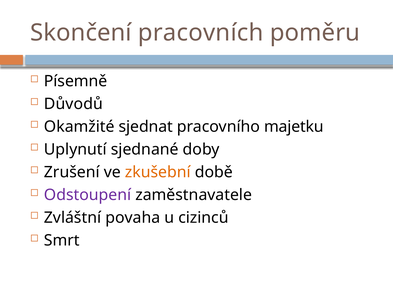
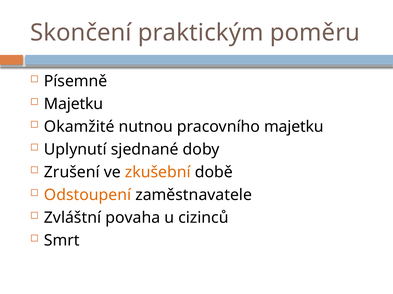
pracovních: pracovních -> praktickým (201, 33)
Důvodů: Důvodů -> Majetku (74, 104)
sjednat: sjednat -> nutnou (146, 127)
Odstoupení colour: purple -> orange (88, 195)
